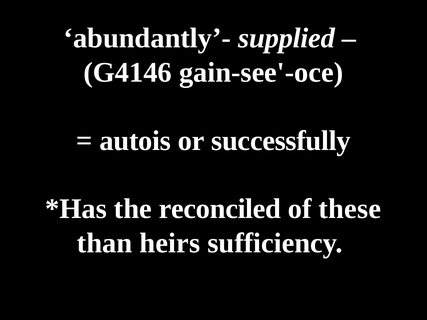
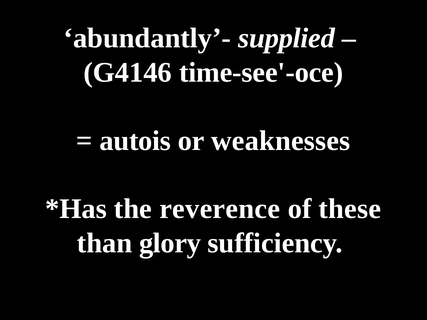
gain-see'-oce: gain-see'-oce -> time-see'-oce (261, 72)
successfully: successfully -> weaknesses (281, 141)
reconciled: reconciled -> reverence (220, 209)
heirs: heirs -> glory (170, 243)
